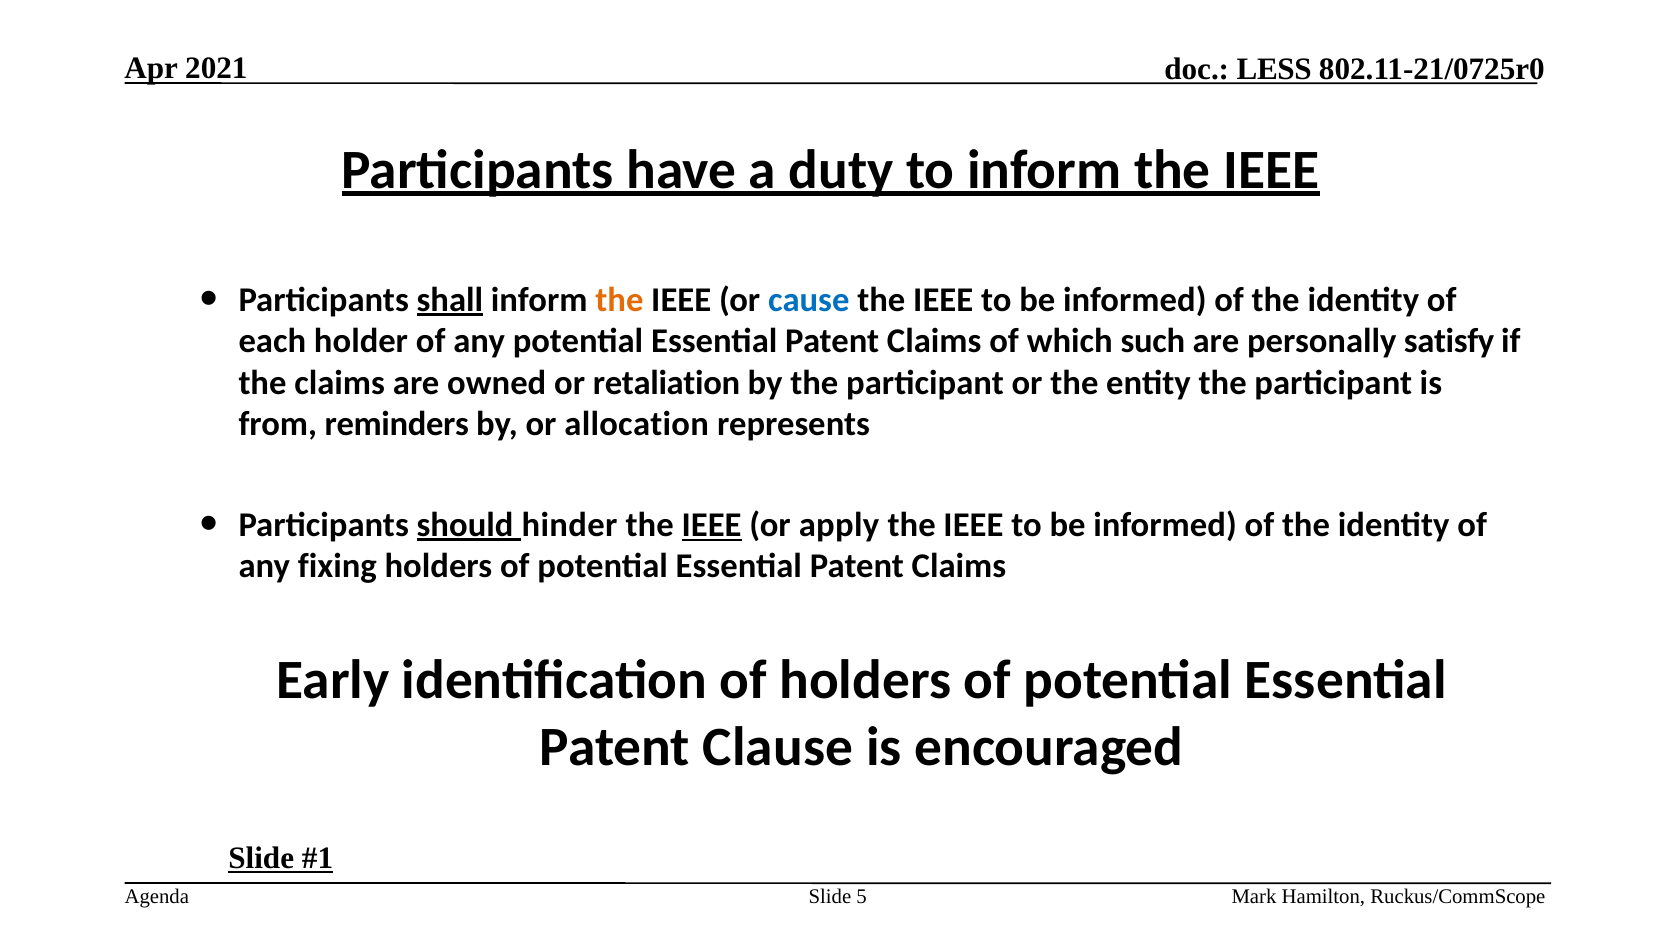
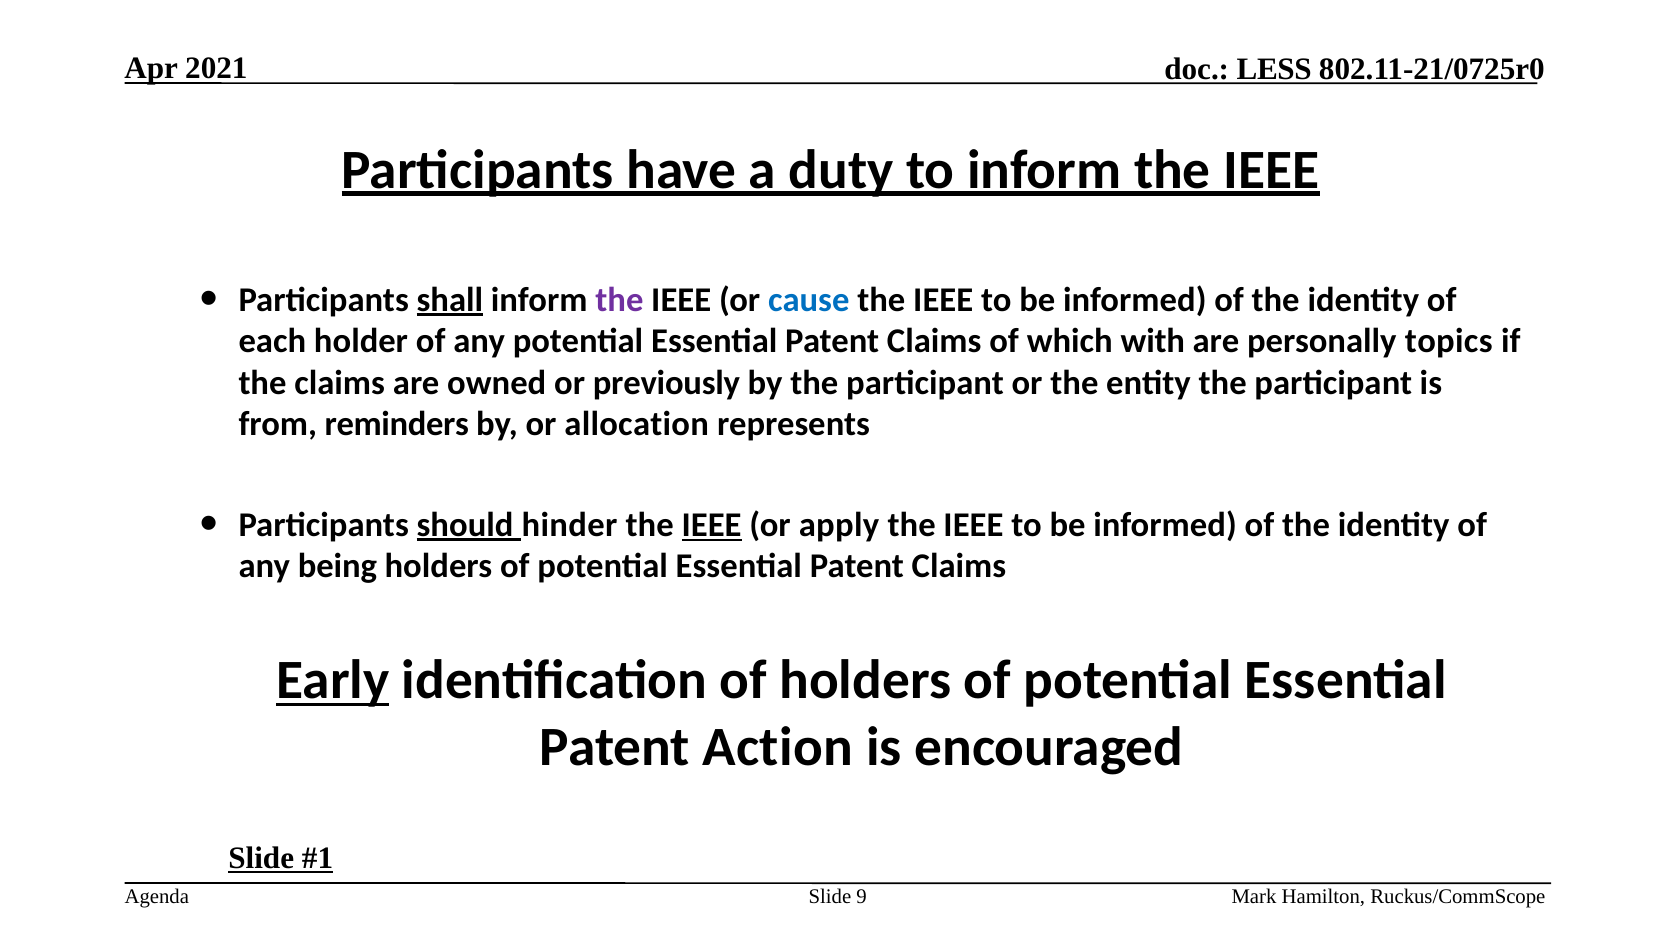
the colour: orange -> purple (619, 300)
such: such -> with (1153, 341)
satisfy: satisfy -> topics (1449, 341)
retaliation: retaliation -> previously (666, 383)
fixing: fixing -> being (337, 566)
Early underline: none -> present (333, 681)
Clause: Clause -> Action (778, 747)
5: 5 -> 9 (862, 897)
